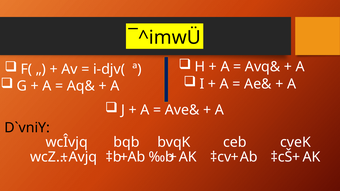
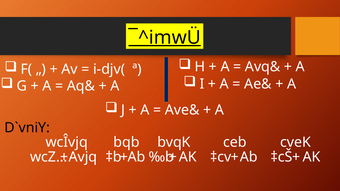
¯^imwÜ underline: none -> present (165, 38)
